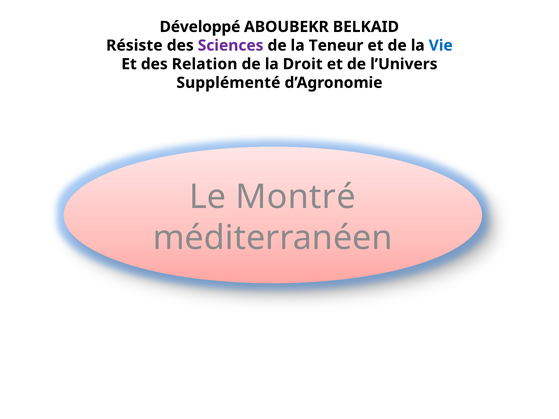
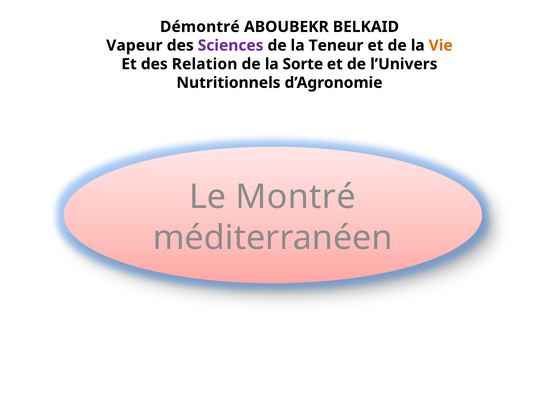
Développé: Développé -> Démontré (200, 27)
Résiste: Résiste -> Vapeur (134, 45)
Vie colour: blue -> orange (441, 45)
Droit: Droit -> Sorte (303, 64)
Supplémenté: Supplémenté -> Nutritionnels (228, 83)
